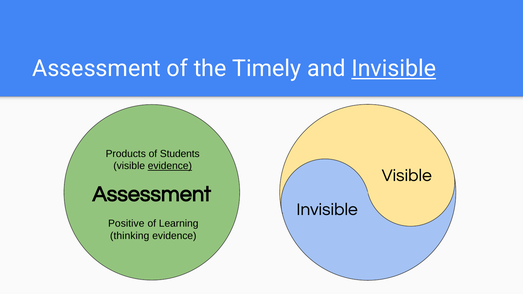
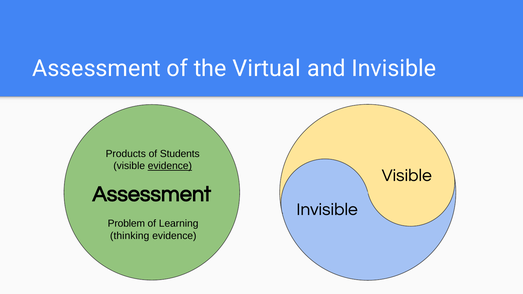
Timely: Timely -> Virtual (267, 69)
Invisible underline: present -> none (394, 69)
Positive: Positive -> Problem (126, 224)
